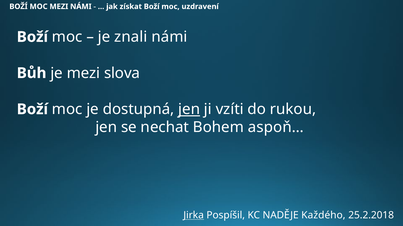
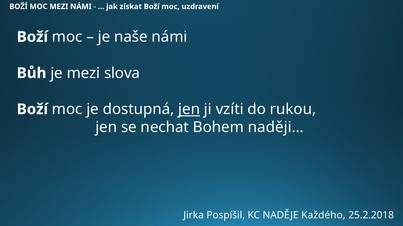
znali: znali -> naše (131, 37)
aspoň…: aspoň… -> naději… (276, 128)
Jirka underline: present -> none (194, 216)
